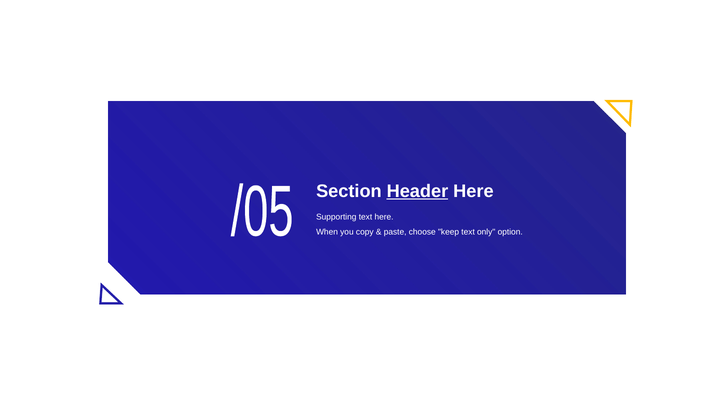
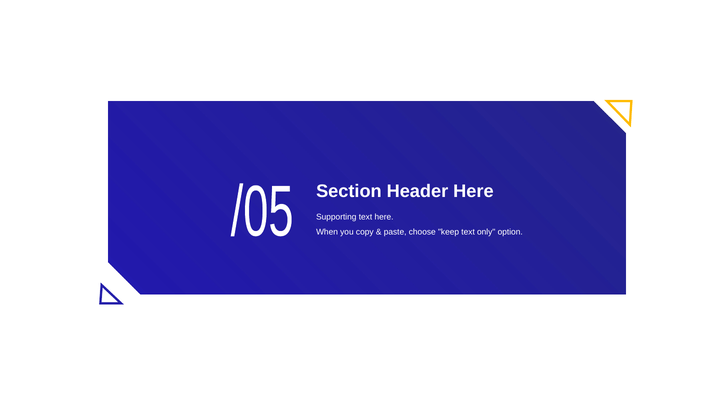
Header underline: present -> none (417, 191)
